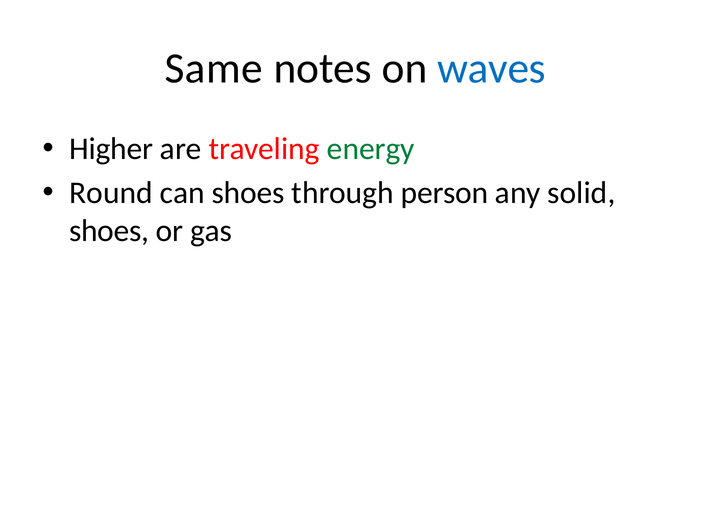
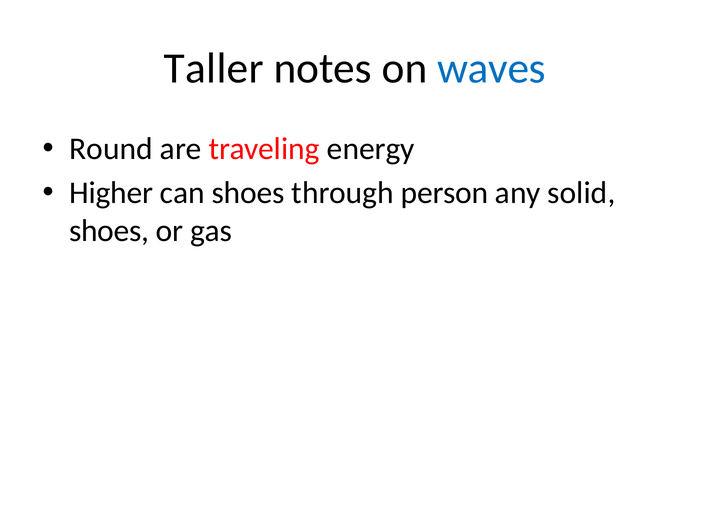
Same: Same -> Taller (214, 69)
Higher: Higher -> Round (111, 149)
energy colour: green -> black (371, 149)
Round: Round -> Higher (111, 193)
